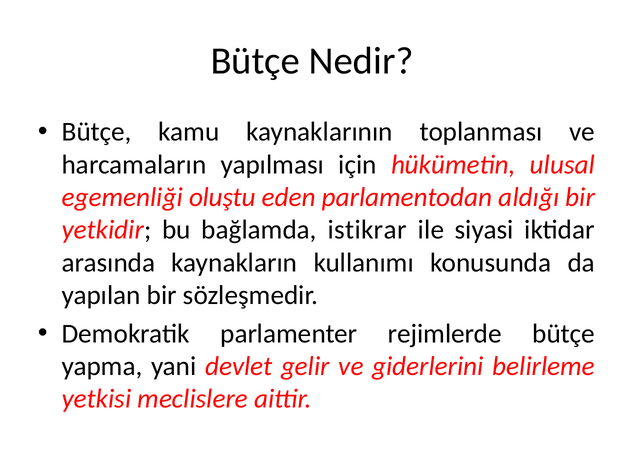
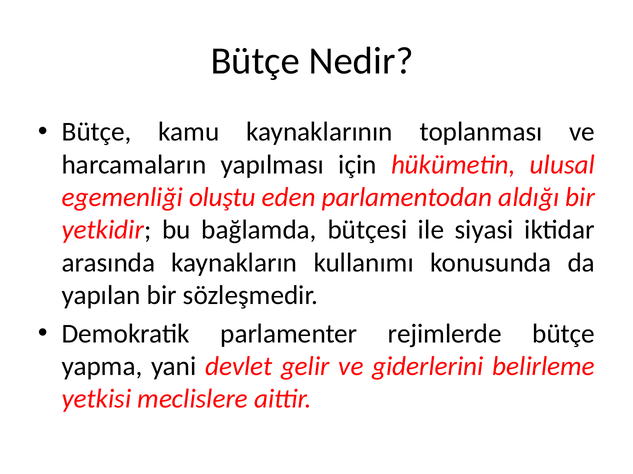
istikrar: istikrar -> bütçesi (367, 230)
